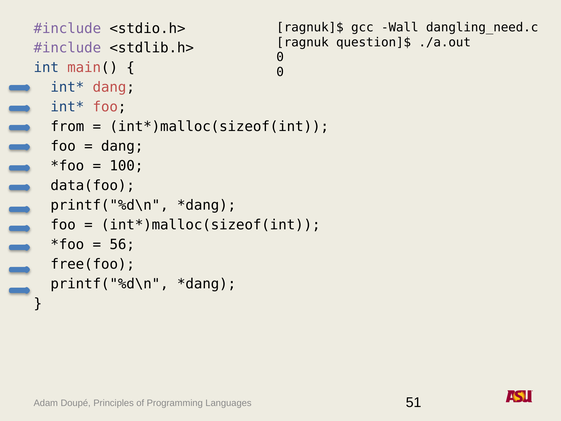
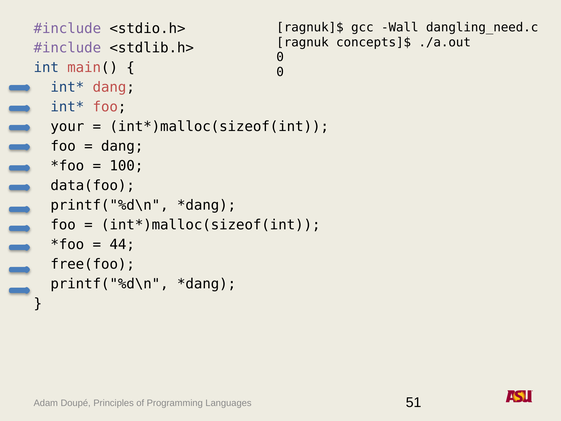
question]$: question]$ -> concepts]$ (374, 42)
from: from -> your (67, 127)
56: 56 -> 44 (122, 244)
